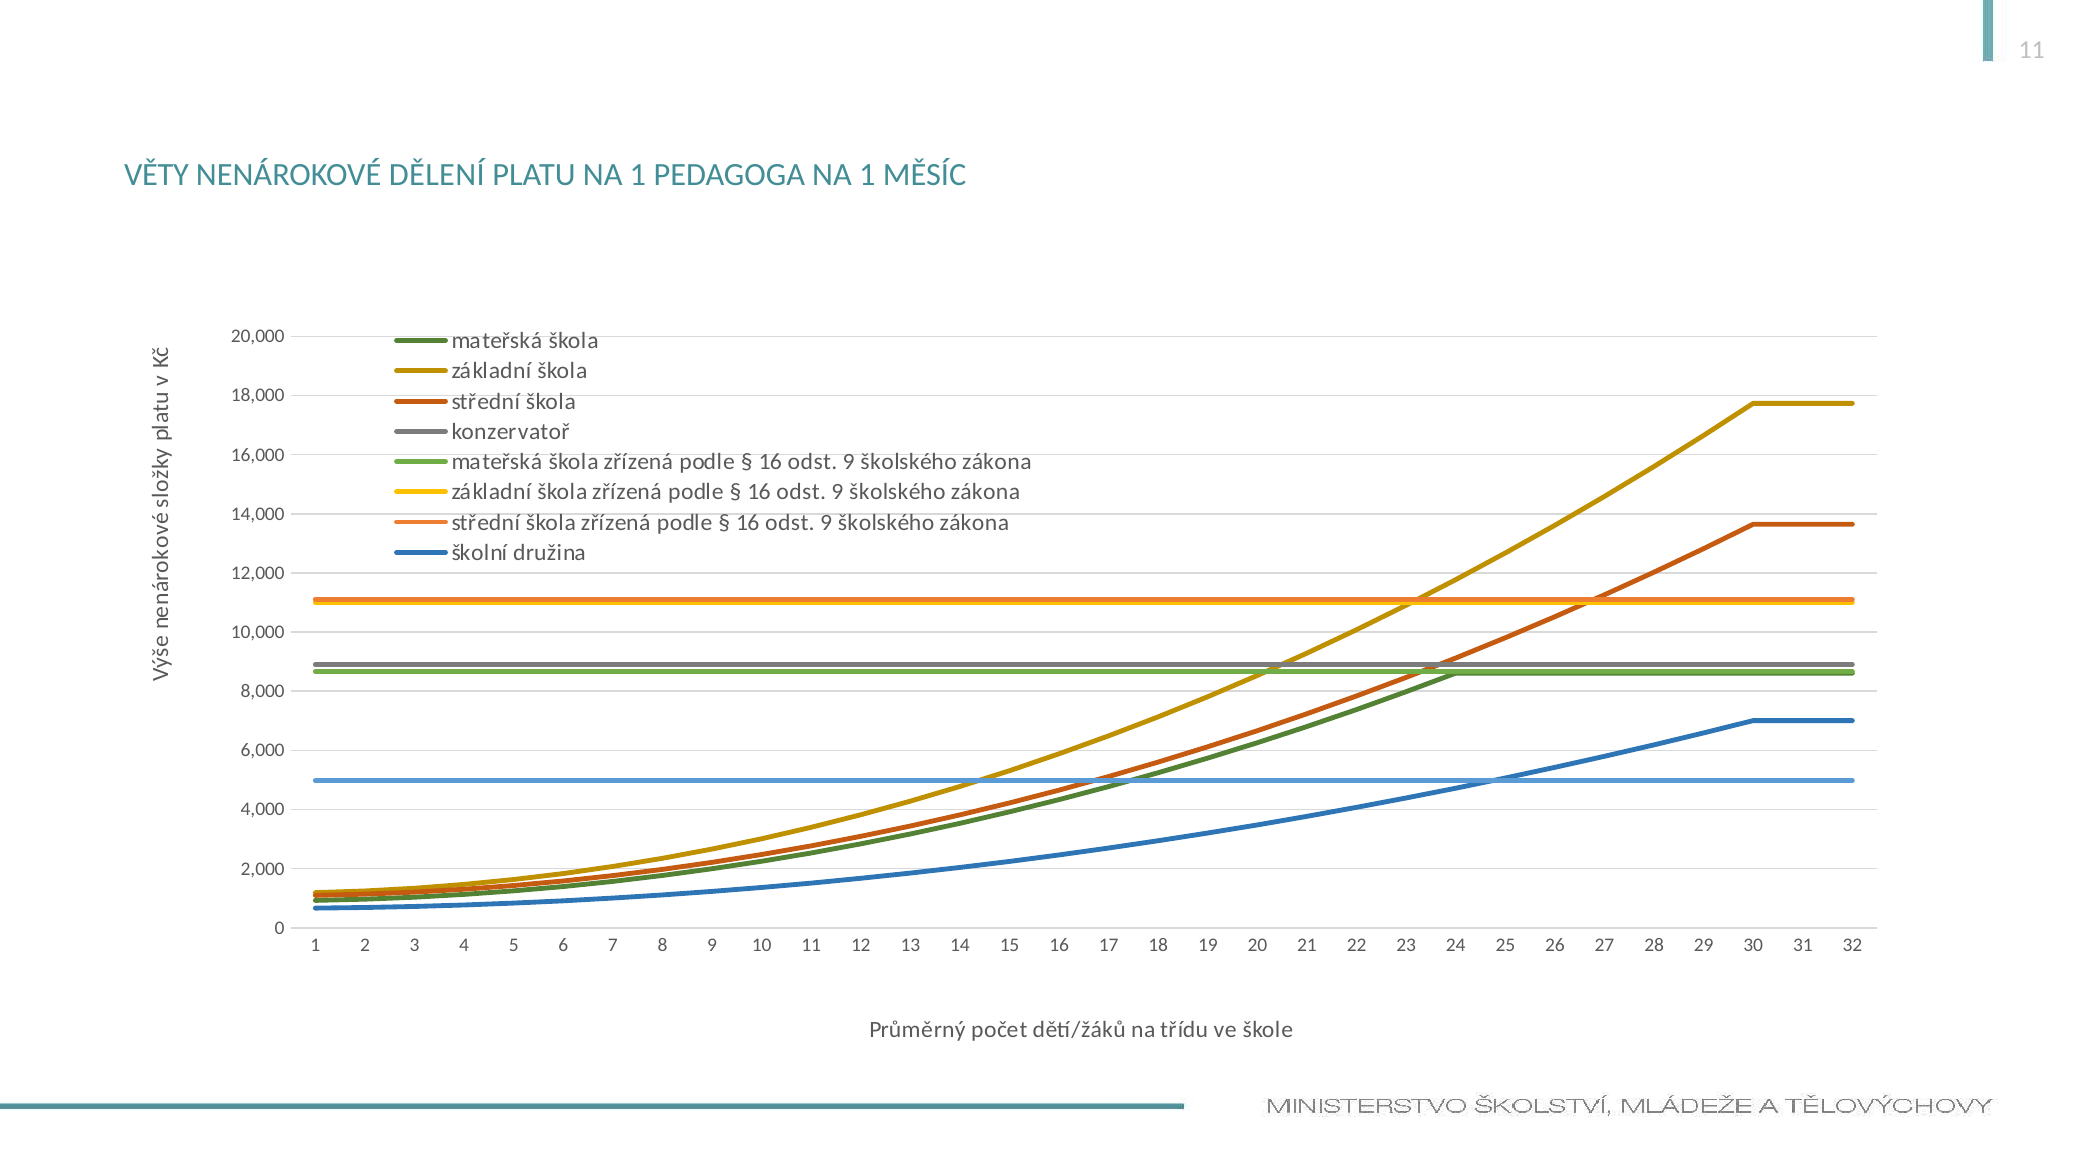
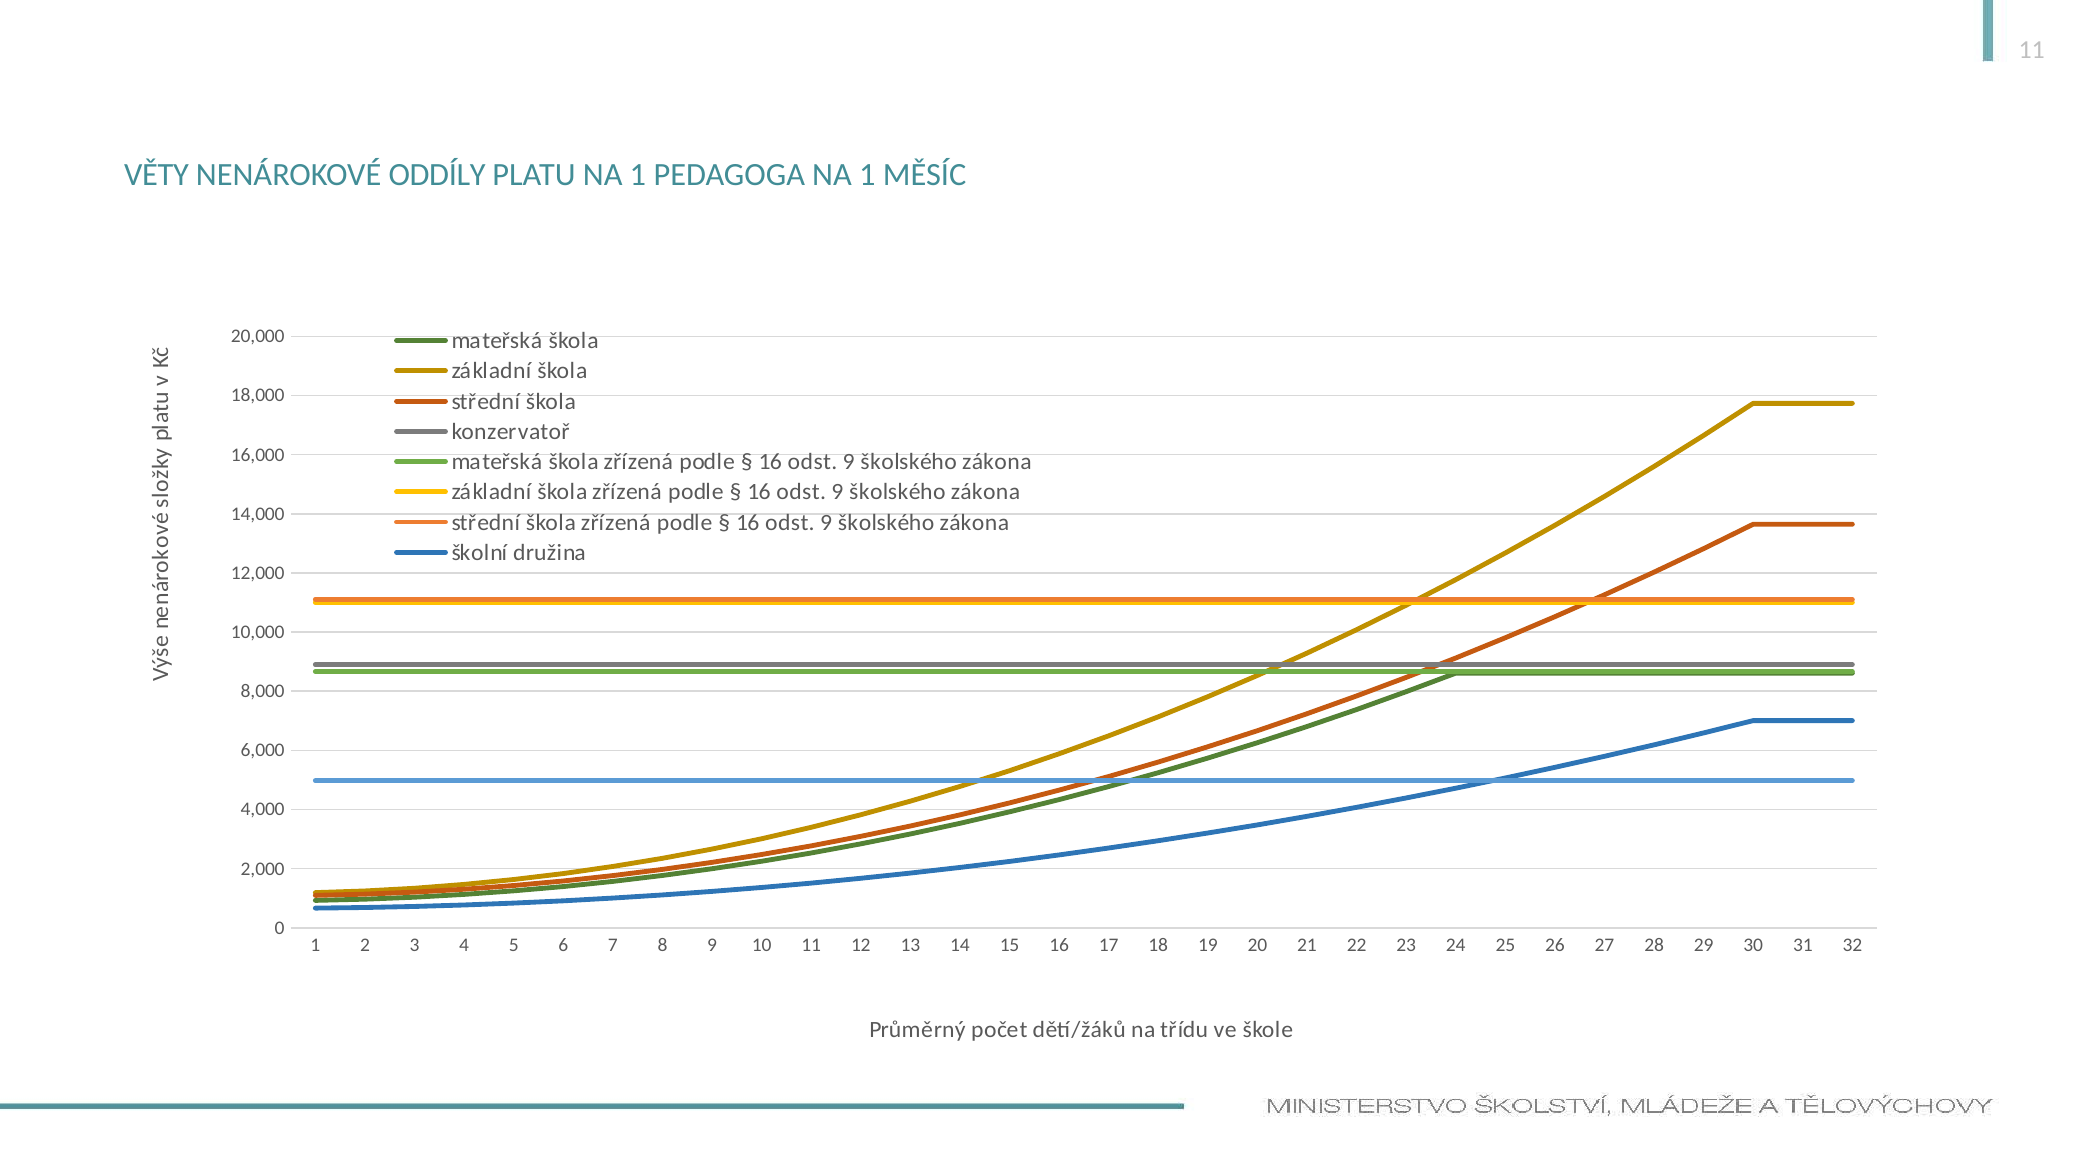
DĚLENÍ: DĚLENÍ -> ODDÍLY (437, 174)
